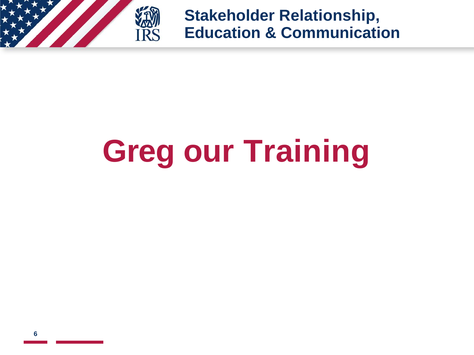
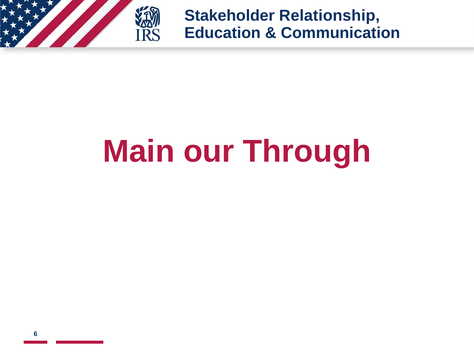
Greg: Greg -> Main (139, 152)
Training: Training -> Through (307, 152)
